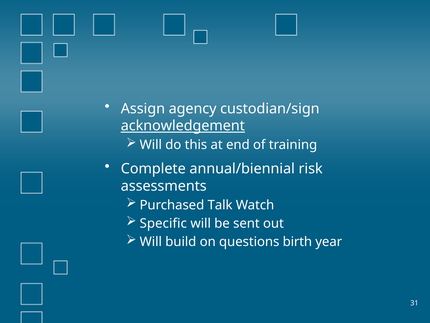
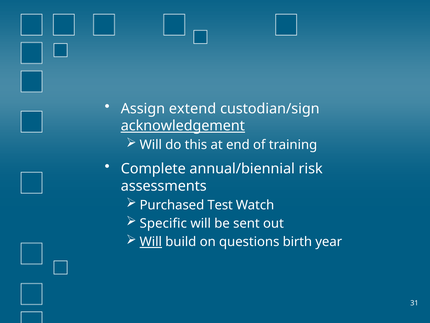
agency: agency -> extend (193, 109)
Talk: Talk -> Test (220, 205)
Will underline: none -> present (151, 241)
